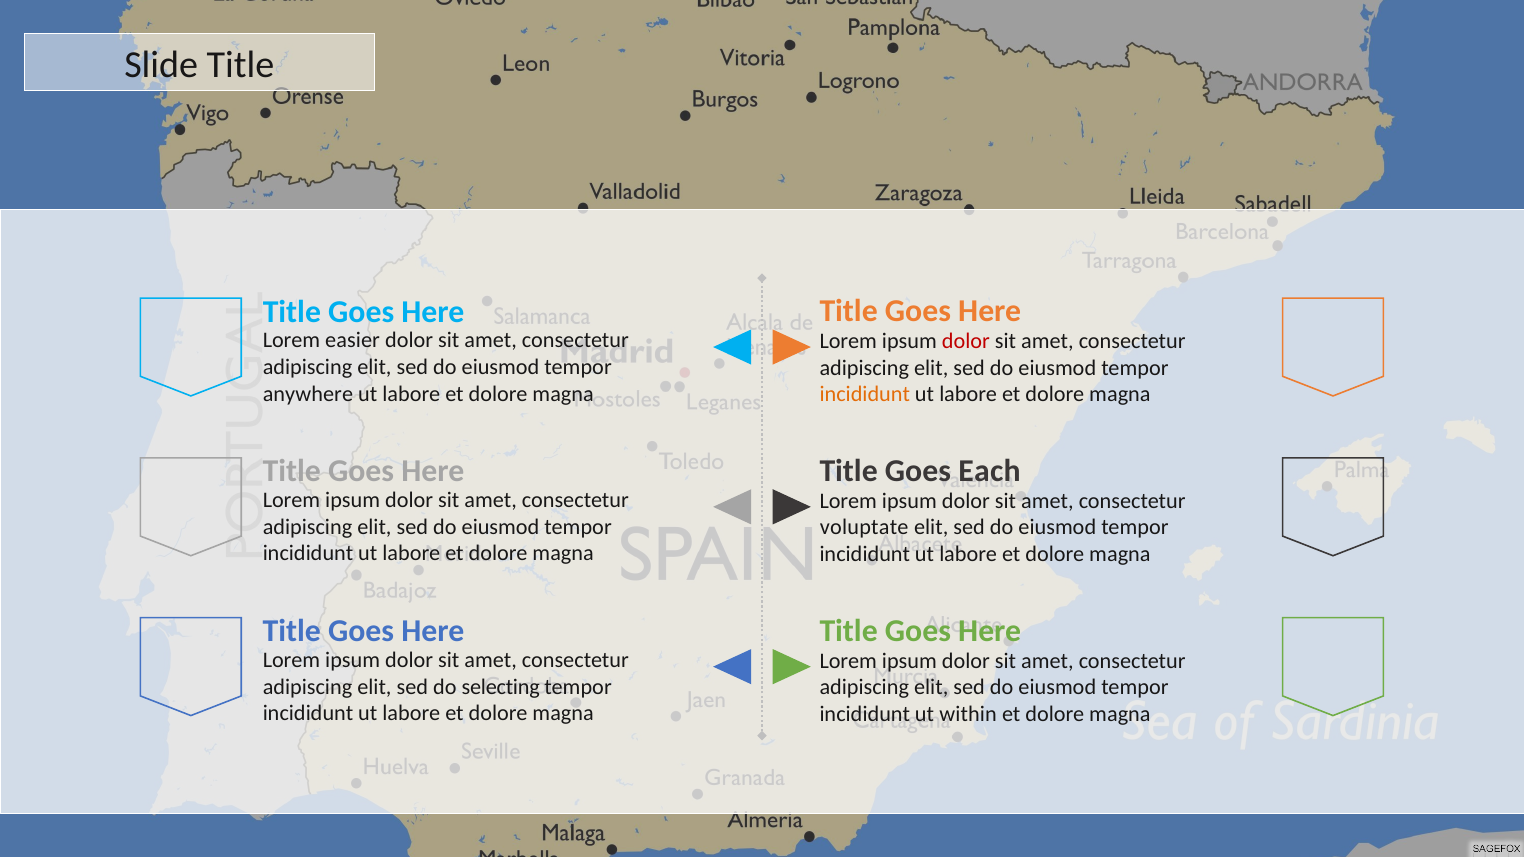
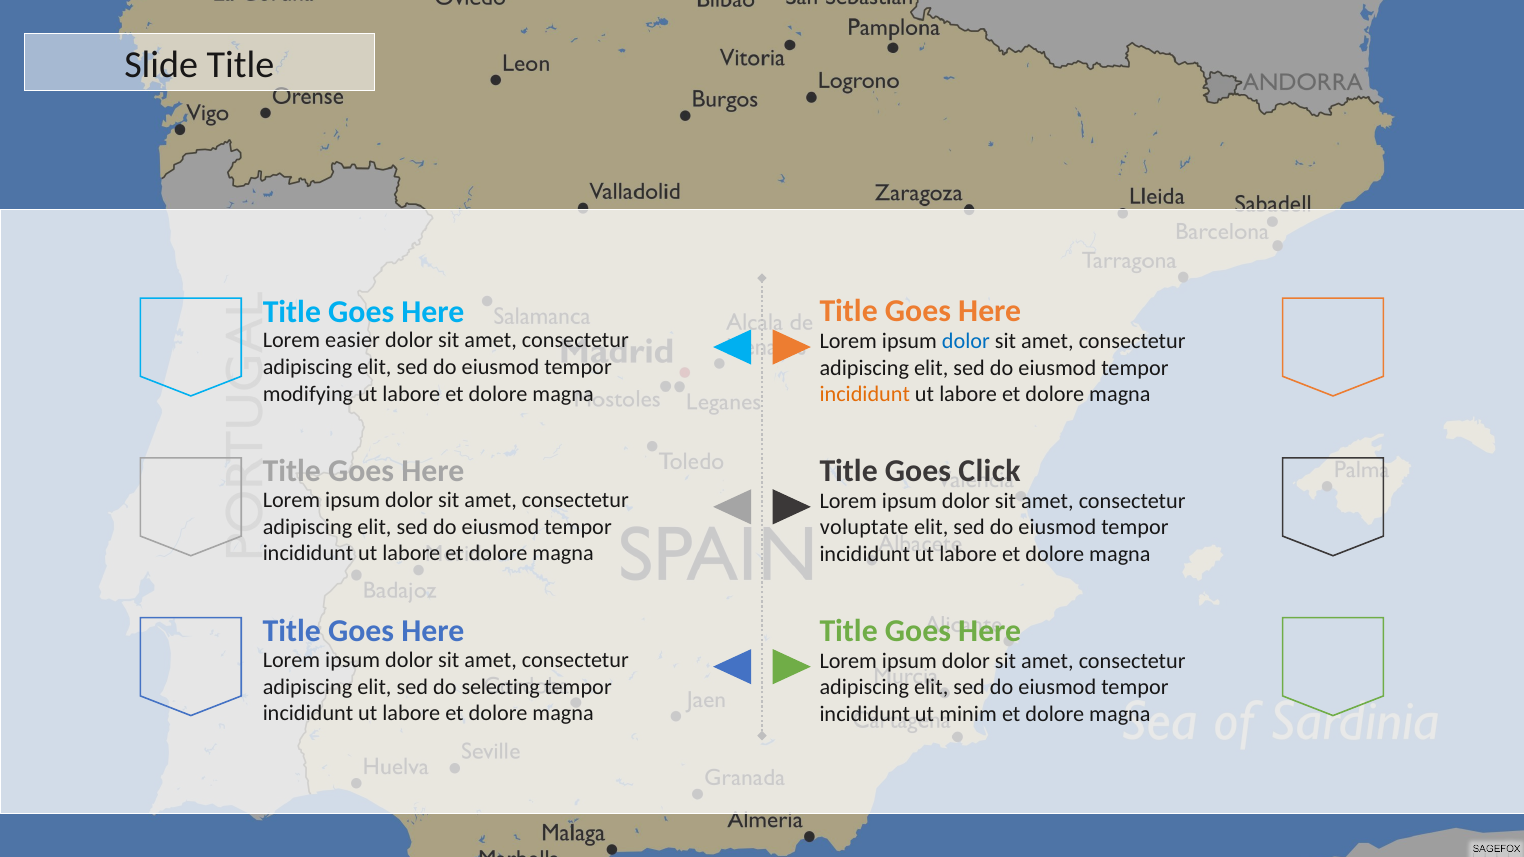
dolor colour: red -> blue (966, 341)
anywhere: anywhere -> modifying (308, 394)
Each: Each -> Click (990, 471)
within: within -> minim (968, 714)
